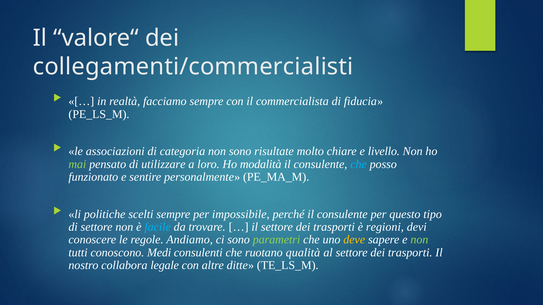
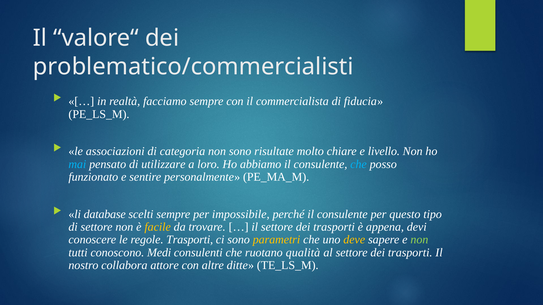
collegamenti/commercialisti: collegamenti/commercialisti -> problematico/commercialisti (193, 67)
mai colour: light green -> light blue (77, 164)
modalità: modalità -> abbiamo (261, 164)
politiche: politiche -> database (105, 214)
facile colour: light blue -> yellow (158, 227)
regioni: regioni -> appena (385, 227)
regole Andiamo: Andiamo -> Trasporti (190, 240)
parametri colour: light green -> yellow (277, 240)
legale: legale -> attore (165, 266)
